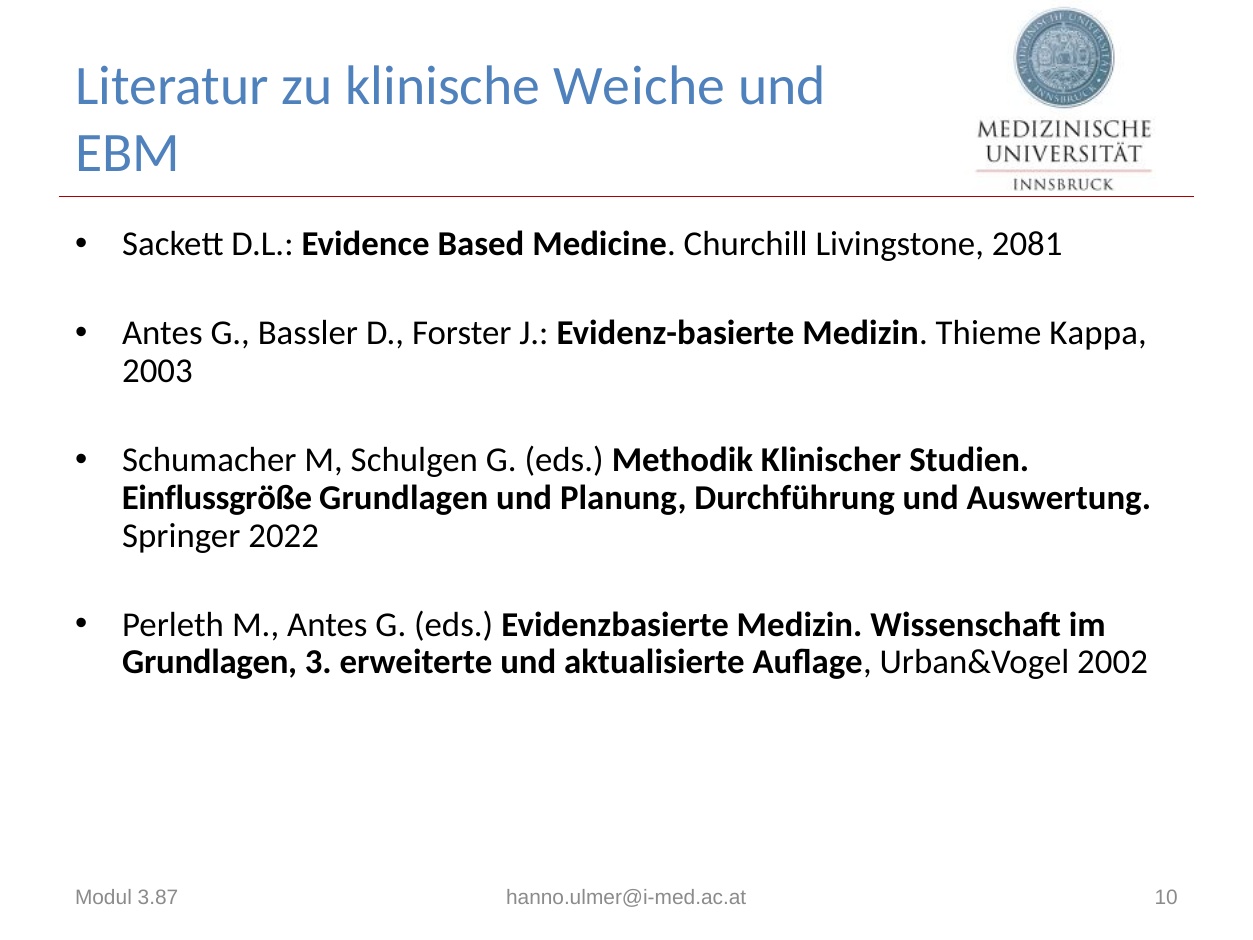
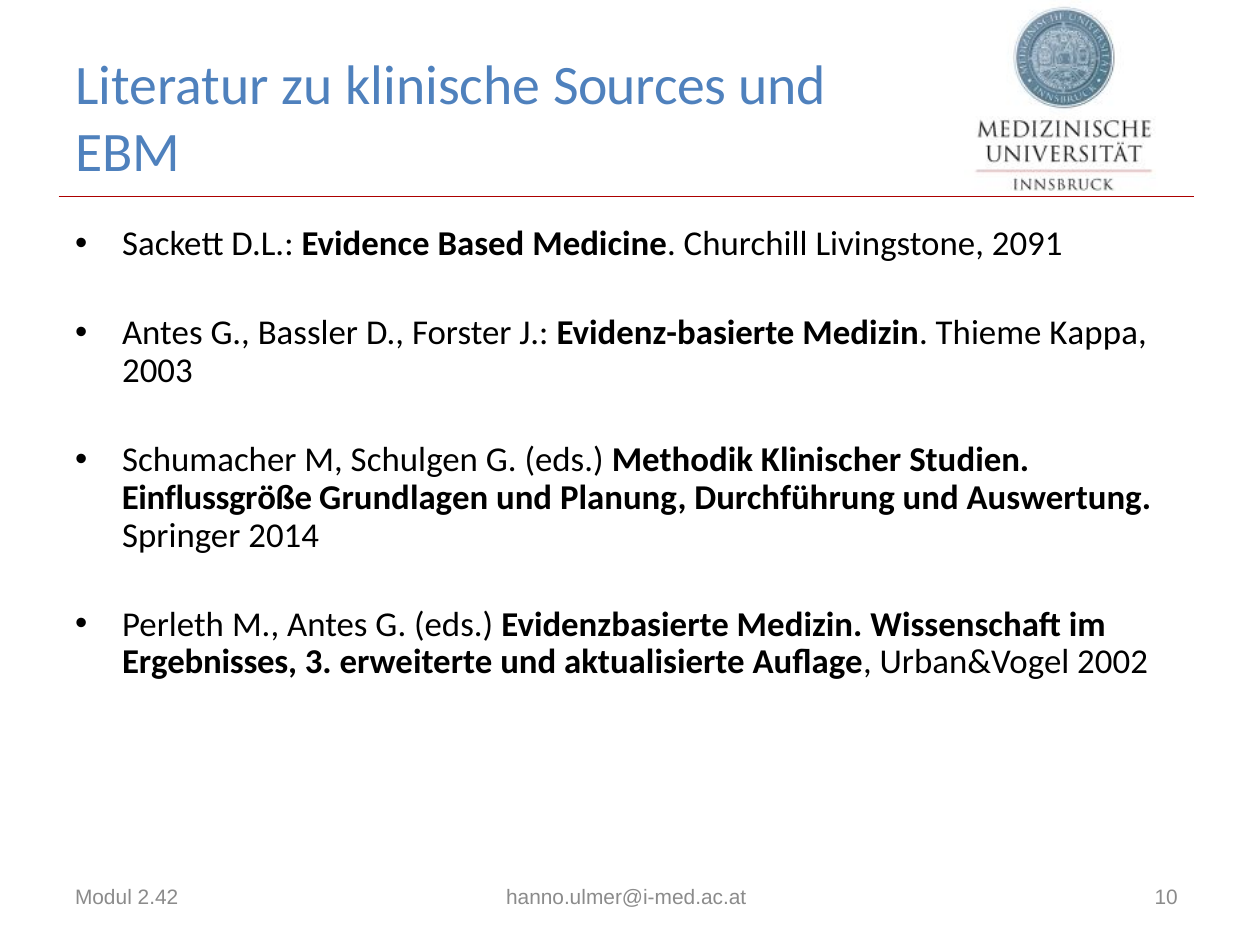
Weiche: Weiche -> Sources (640, 86)
2081: 2081 -> 2091 (1027, 244)
2022: 2022 -> 2014 (284, 535)
Grundlagen: Grundlagen -> Ergebnisses (210, 662)
3.87: 3.87 -> 2.42 (158, 897)
